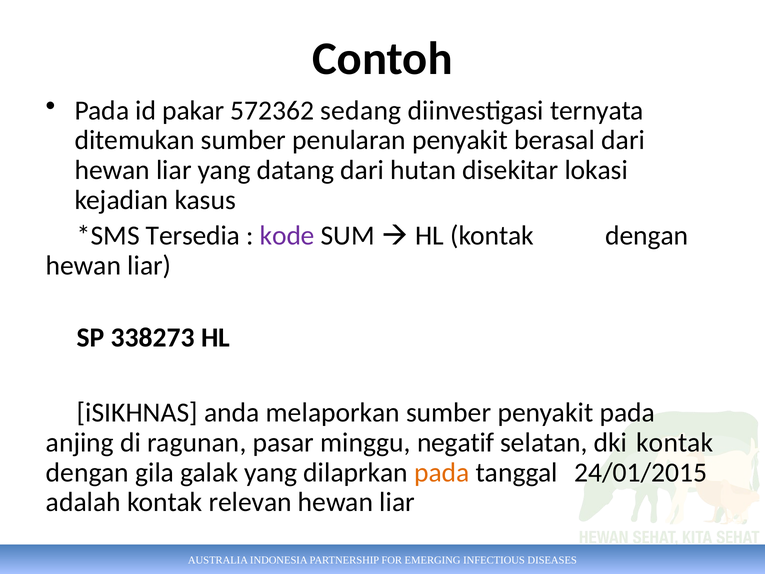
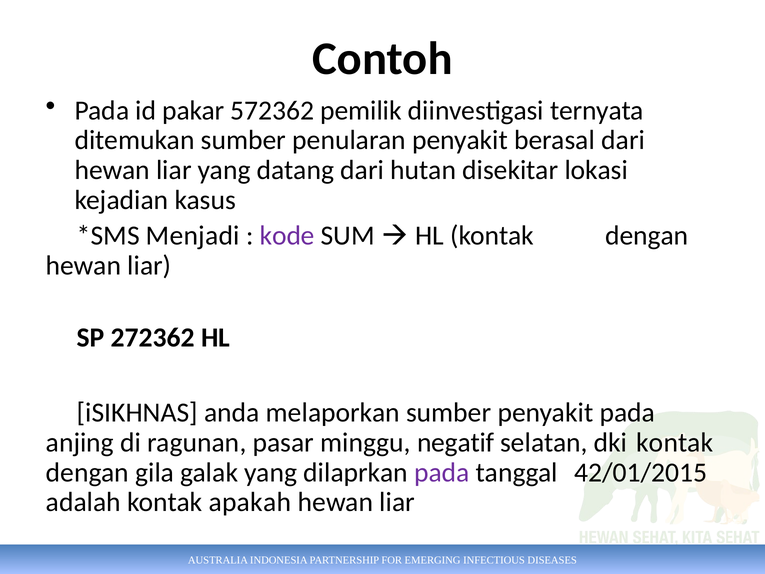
sedang: sedang -> pemilik (361, 110)
Tersedia: Tersedia -> Menjadi (193, 236)
338273: 338273 -> 272362 (153, 337)
pada colour: orange -> purple (442, 472)
24/01/2015: 24/01/2015 -> 42/01/2015 (641, 472)
relevan: relevan -> apakah (250, 502)
